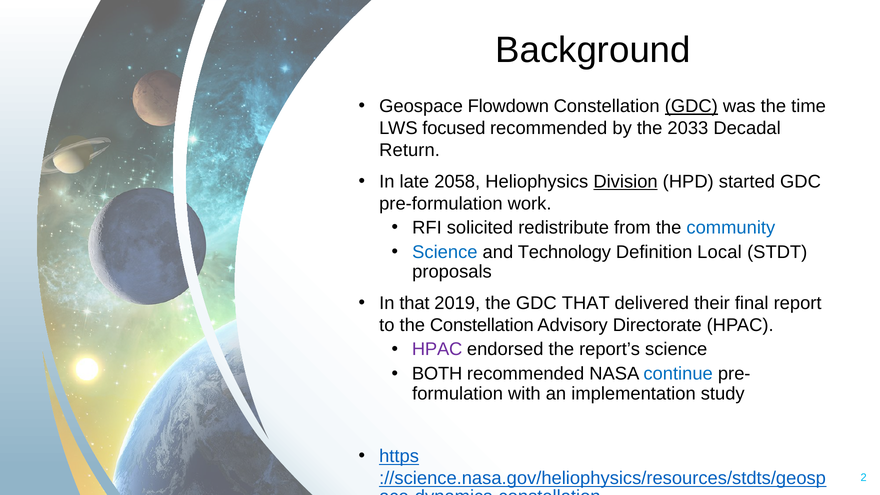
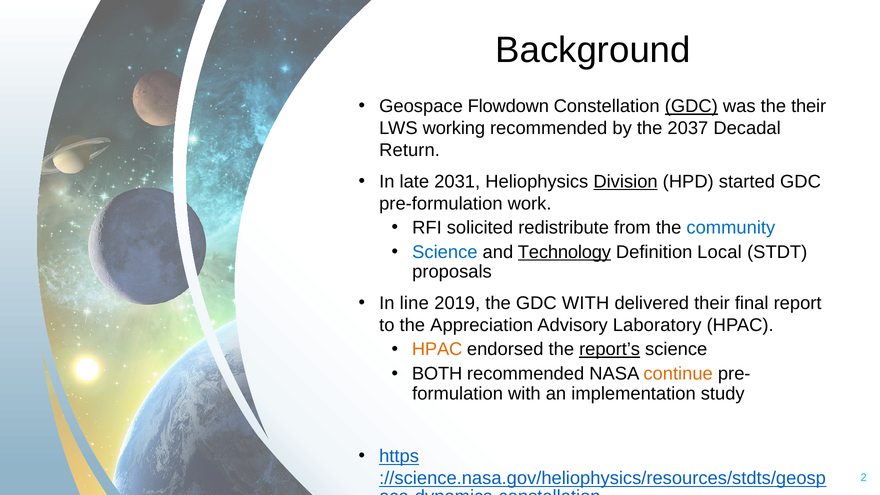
the time: time -> their (809, 106)
focused: focused -> working (454, 128)
2033: 2033 -> 2037 (688, 128)
2058: 2058 -> 2031 (457, 182)
Technology underline: none -> present (564, 252)
In that: that -> line (414, 303)
GDC THAT: THAT -> WITH (586, 303)
the Constellation: Constellation -> Appreciation (482, 325)
Directorate: Directorate -> Laboratory (657, 325)
HPAC colour: purple -> orange (437, 349)
report’s underline: none -> present (610, 349)
continue colour: blue -> orange (678, 374)
